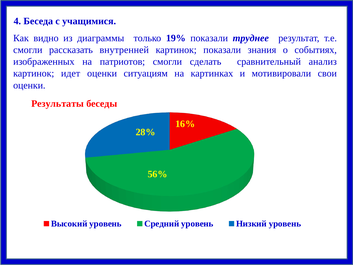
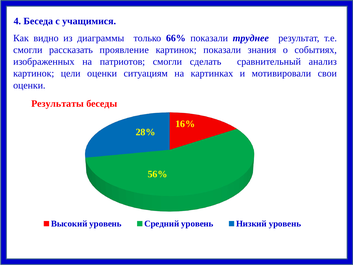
19%: 19% -> 66% (176, 38)
внутренней: внутренней -> проявление (124, 50)
идет: идет -> цели (71, 73)
